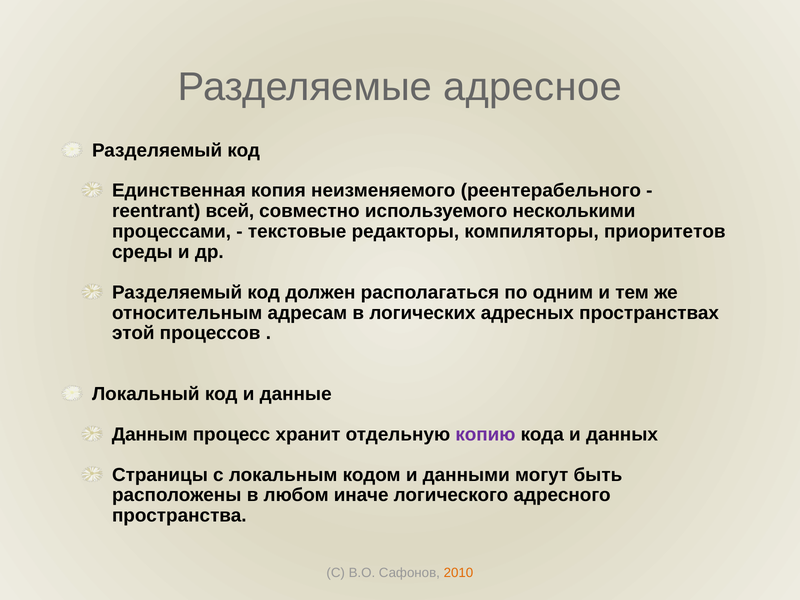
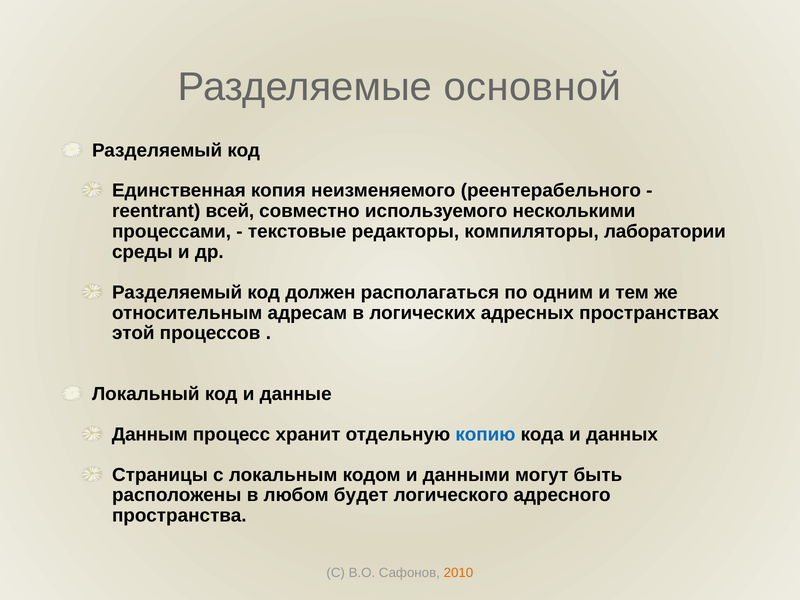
адресное: адресное -> основной (532, 87)
приоритетов: приоритетов -> лаборатории (665, 232)
копию colour: purple -> blue (485, 434)
иначе: иначе -> будет (361, 495)
